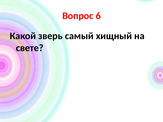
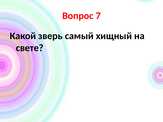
6: 6 -> 7 (98, 16)
